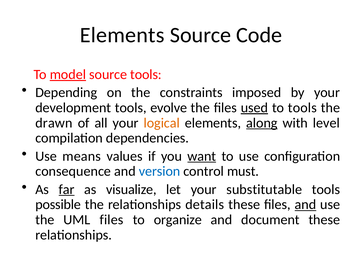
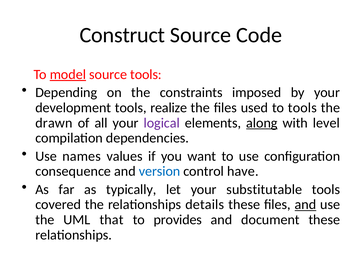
Elements: Elements -> Construct (122, 35)
evolve: evolve -> realize (169, 108)
used underline: present -> none (254, 108)
logical colour: orange -> purple (162, 123)
means: means -> names (82, 156)
want underline: present -> none (202, 156)
must: must -> have (243, 172)
far underline: present -> none (67, 190)
visualize: visualize -> typically (131, 190)
possible: possible -> covered (58, 205)
UML files: files -> that (112, 220)
organize: organize -> provides (178, 220)
